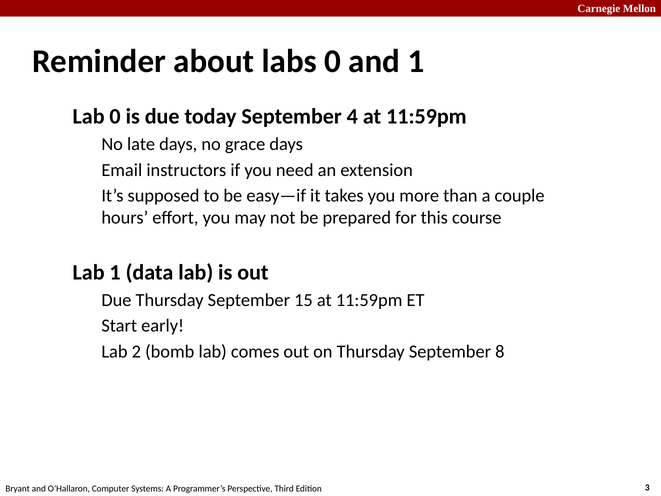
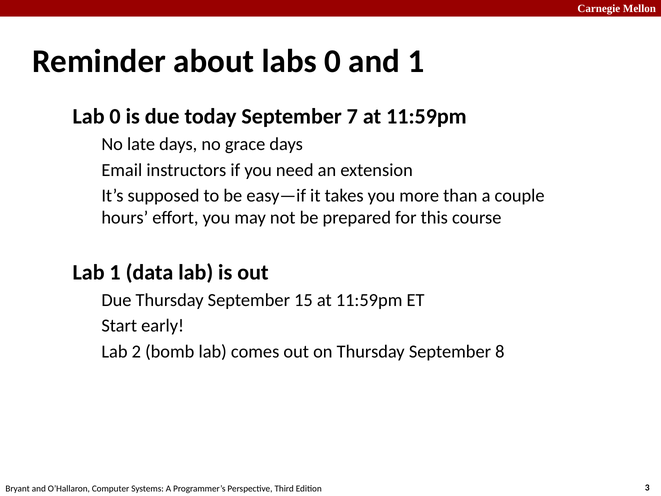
4: 4 -> 7 (352, 117)
